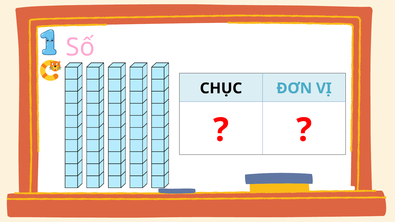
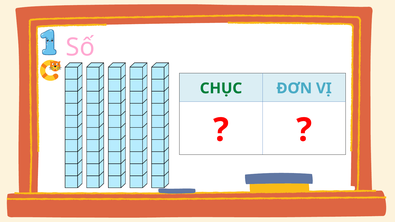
CHỤC colour: black -> green (221, 88)
